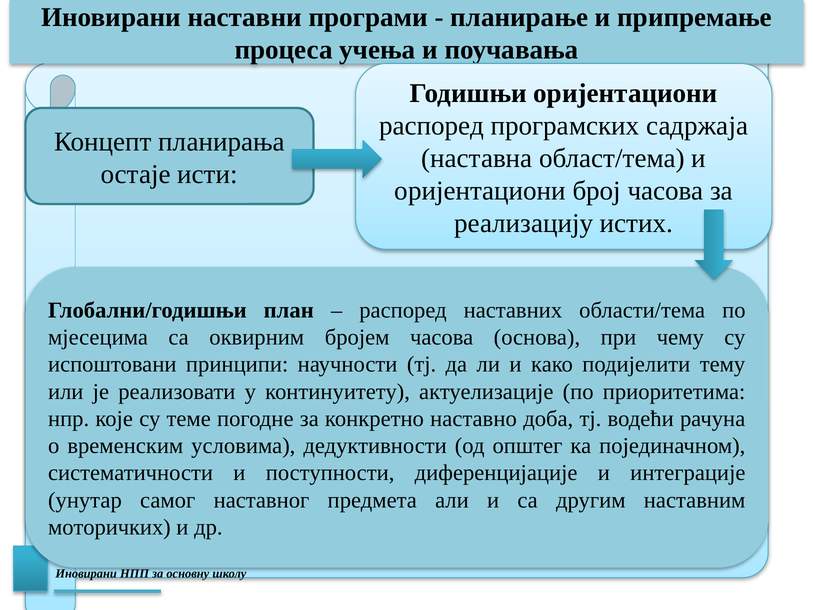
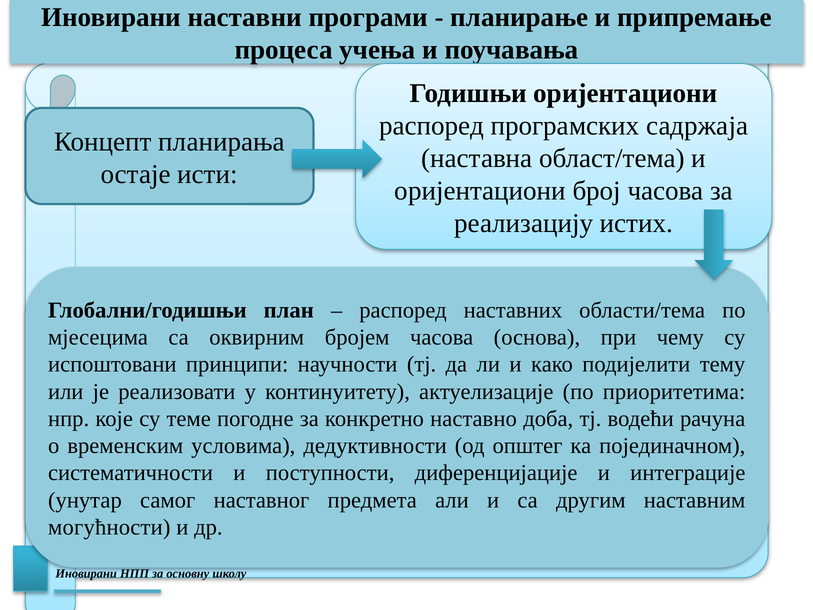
моторичких: моторичких -> могућности (109, 527)
